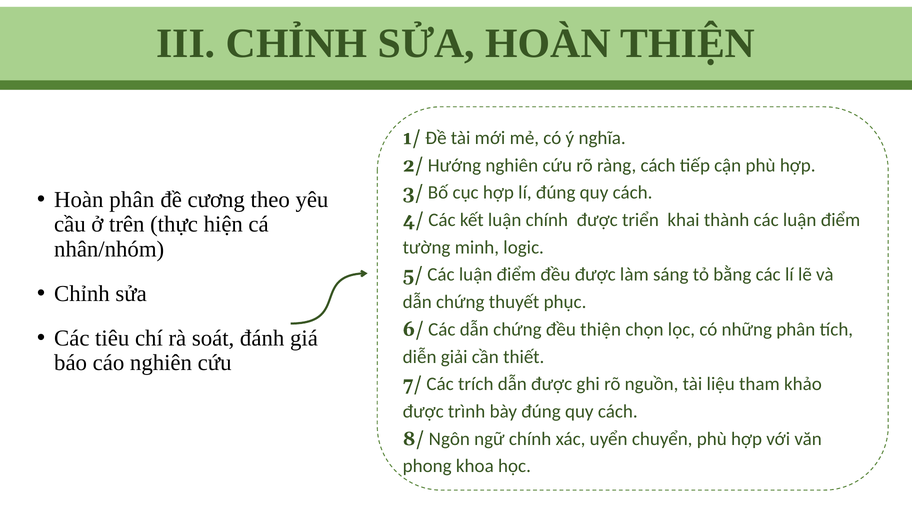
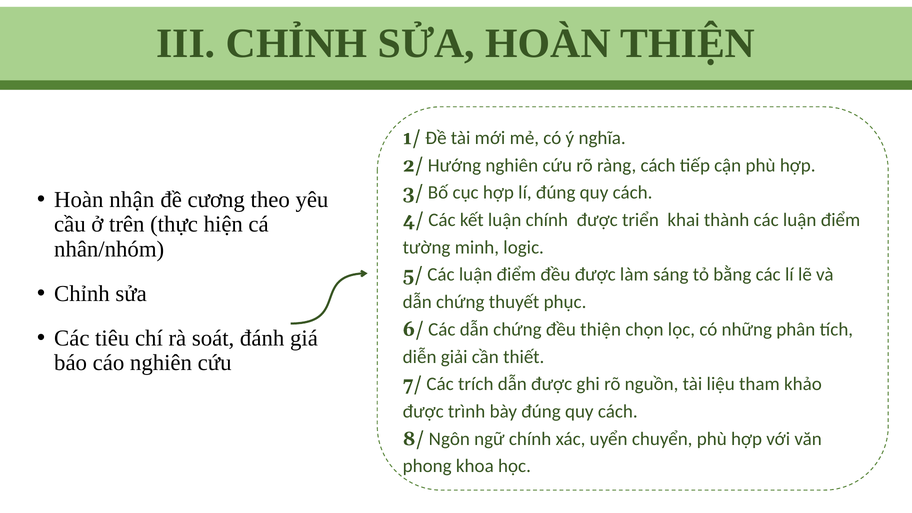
Hoàn phân: phân -> nhận (132, 200)
